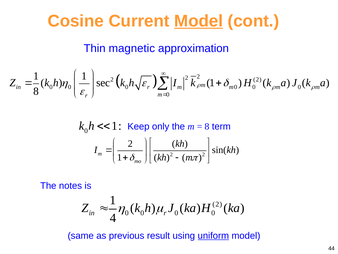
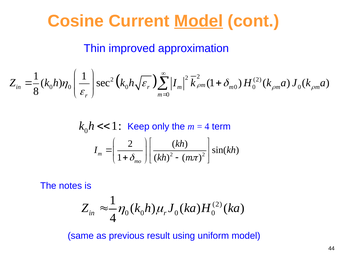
magnetic: magnetic -> improved (132, 48)
8: 8 -> 4 (207, 126)
uniform underline: present -> none (213, 235)
